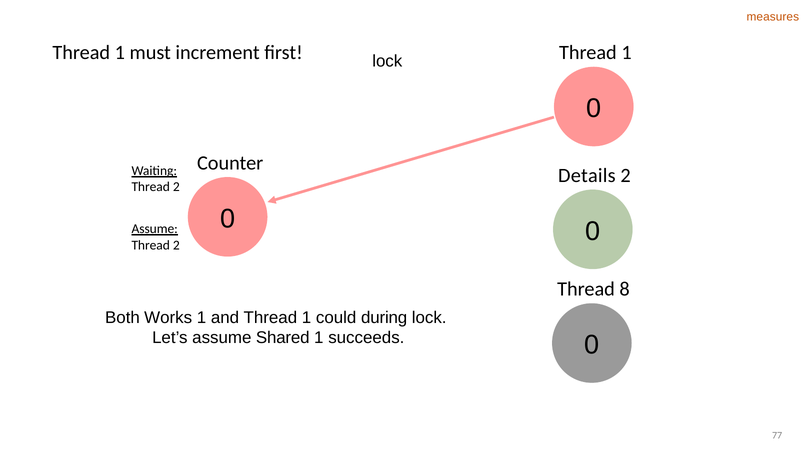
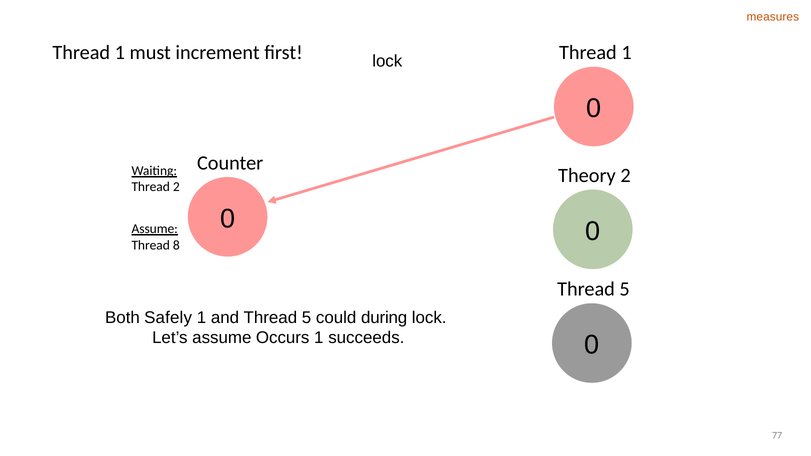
Details: Details -> Theory (587, 176)
2: 2 -> 8 (176, 245)
8: 8 -> 5 (625, 289)
Works: Works -> Safely (168, 318)
and Thread 1: 1 -> 5 (307, 318)
Shared: Shared -> Occurs (283, 338)
